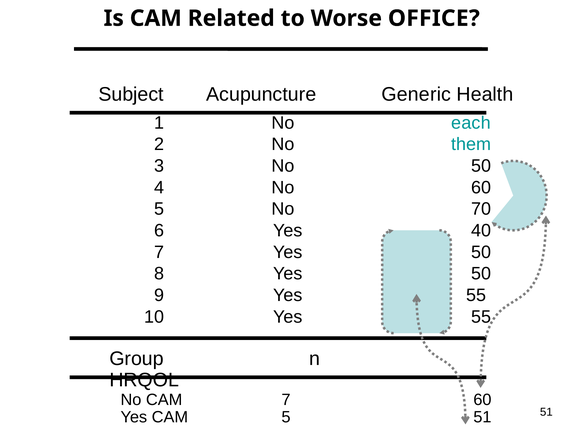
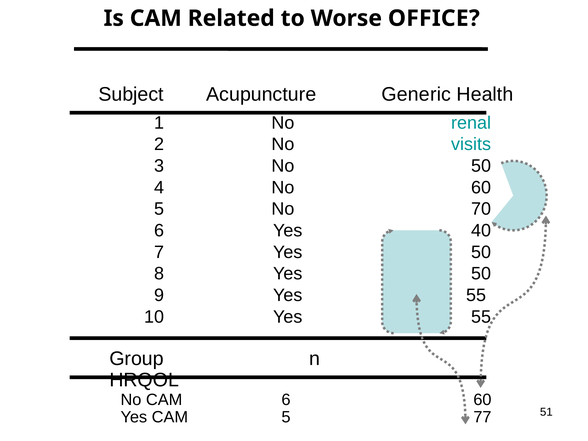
each: each -> renal (471, 123)
them: them -> visits (471, 144)
CAM 7: 7 -> 6 (286, 400)
5 51: 51 -> 77 (482, 417)
